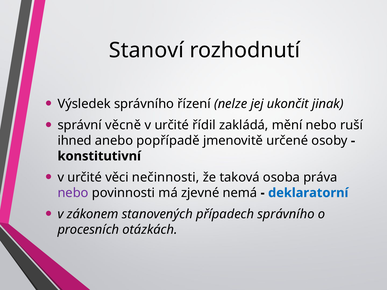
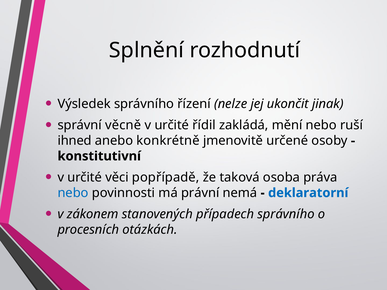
Stanoví: Stanoví -> Splnění (146, 50)
popřípadě: popřípadě -> konkrétně (168, 141)
nečinnosti: nečinnosti -> popřípadě (166, 178)
nebo colour: purple -> blue (73, 193)
zjevné: zjevné -> právní (200, 193)
